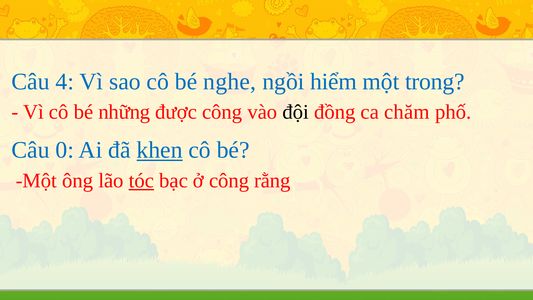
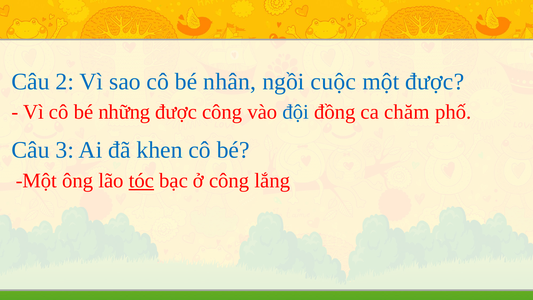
4: 4 -> 2 (65, 82)
nghe: nghe -> nhân (230, 82)
hiểm: hiểm -> cuộc (333, 82)
một trong: trong -> được (435, 82)
đội colour: black -> blue (296, 112)
0: 0 -> 3 (65, 150)
khen underline: present -> none (160, 150)
rằng: rằng -> lắng (272, 181)
